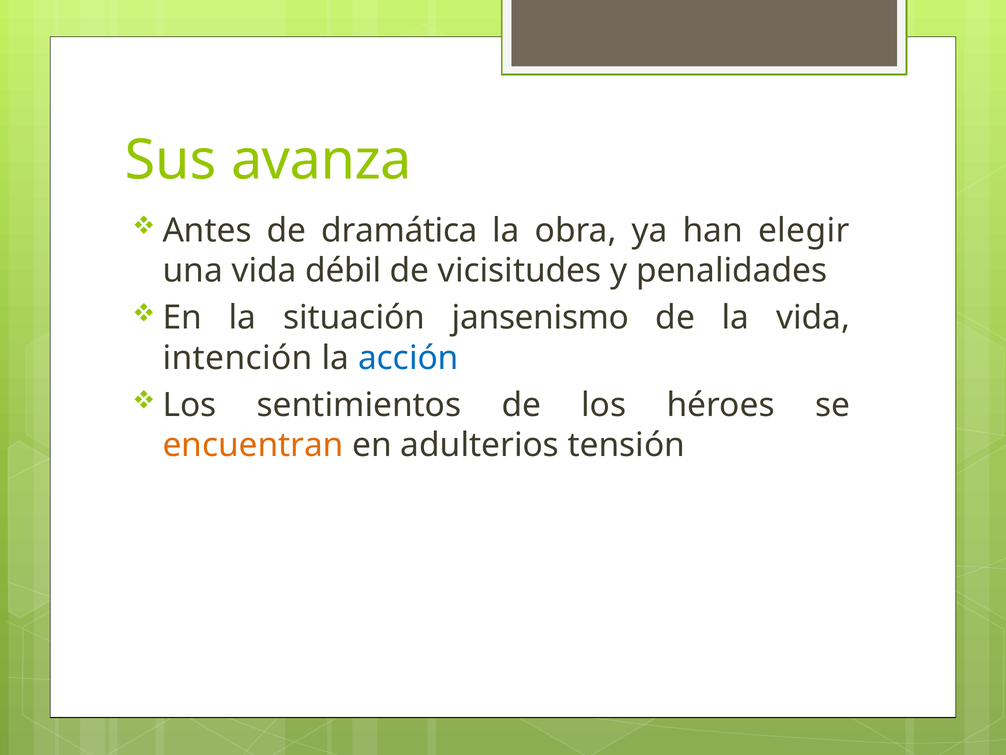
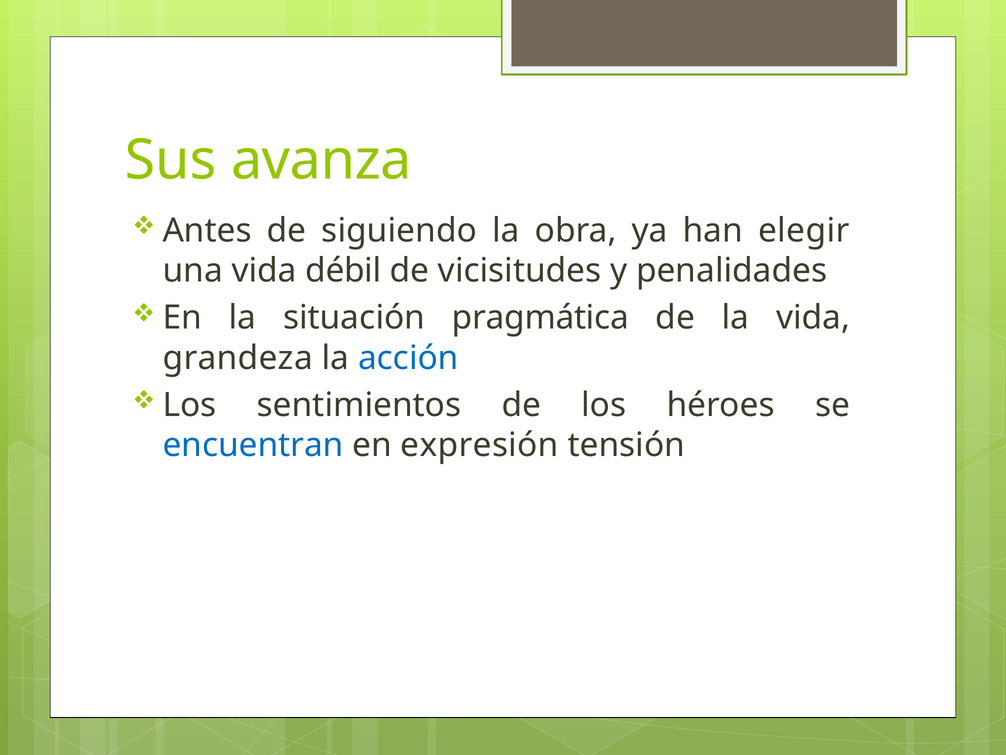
dramática: dramática -> siguiendo (399, 230)
jansenismo: jansenismo -> pragmática (540, 318)
intención: intención -> grandeza (238, 358)
encuentran colour: orange -> blue (253, 445)
adulterios: adulterios -> expresión (480, 445)
